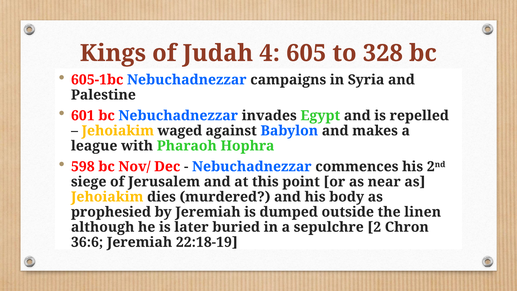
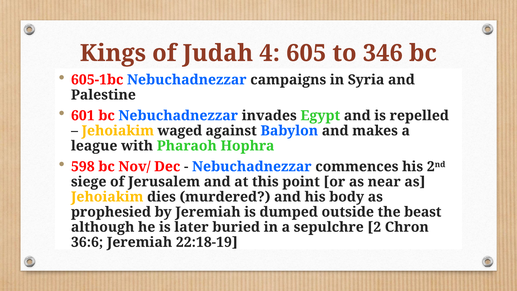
328: 328 -> 346 (383, 53)
linen: linen -> beast (423, 212)
